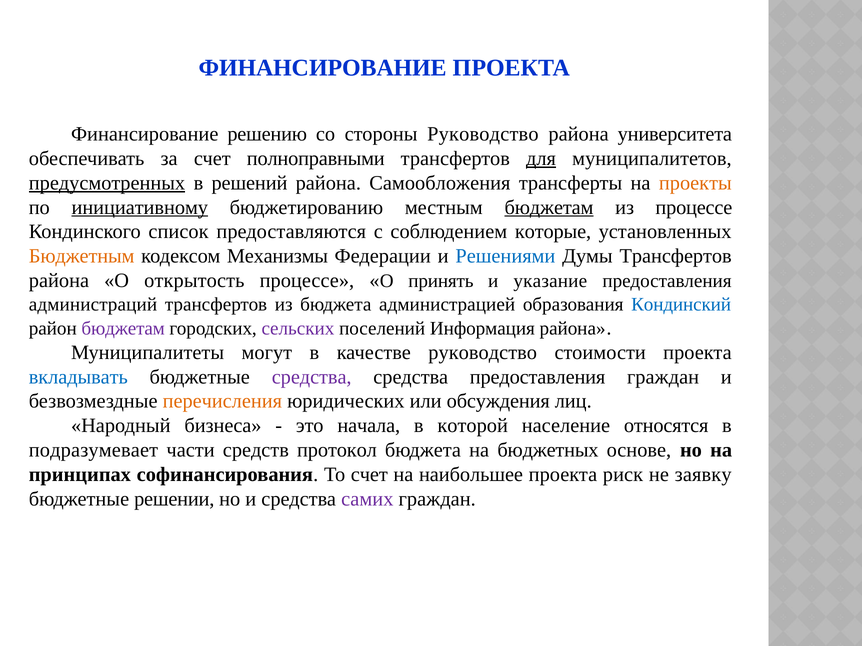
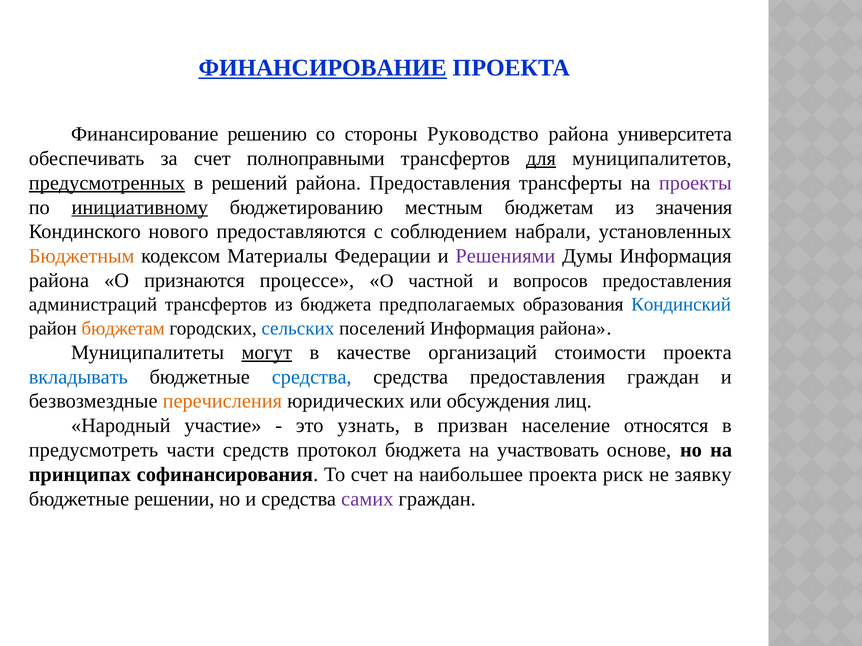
ФИНАНСИРОВАНИЕ underline: none -> present (323, 68)
района Самообложения: Самообложения -> Предоставления (440, 183)
проекты colour: orange -> purple (695, 183)
бюджетам underline: present -> none (549, 208)
из процессе: процессе -> значения (694, 208)
список: список -> нового (178, 232)
которые: которые -> набрали (553, 232)
Механизмы: Механизмы -> Материалы (277, 256)
Решениями colour: blue -> purple (505, 256)
Думы Трансфертов: Трансфертов -> Информация (676, 256)
открытость: открытость -> признаются (195, 281)
принять: принять -> частной (441, 281)
указание: указание -> вопросов (550, 281)
администрацией: администрацией -> предполагаемых (447, 304)
бюджетам colour: purple -> orange (123, 329)
сельских colour: purple -> blue (298, 329)
могут underline: none -> present (267, 353)
качестве руководство: руководство -> организаций (483, 353)
средства colour: purple -> blue (312, 377)
бизнеса: бизнеса -> участие (223, 426)
начала: начала -> узнать (369, 426)
которой: которой -> призван (473, 426)
подразумевает: подразумевает -> предусмотреть (94, 450)
бюджетных: бюджетных -> участвовать (548, 450)
